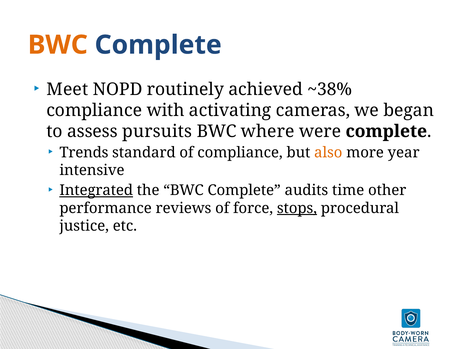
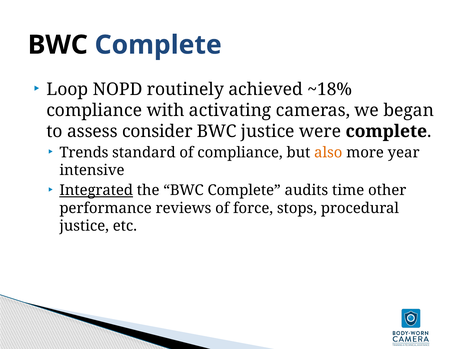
BWC colour: orange -> black (58, 45)
Meet: Meet -> Loop (67, 89)
~38%: ~38% -> ~18% (330, 89)
pursuits: pursuits -> consider (157, 131)
BWC where: where -> justice (268, 131)
stops underline: present -> none (297, 208)
